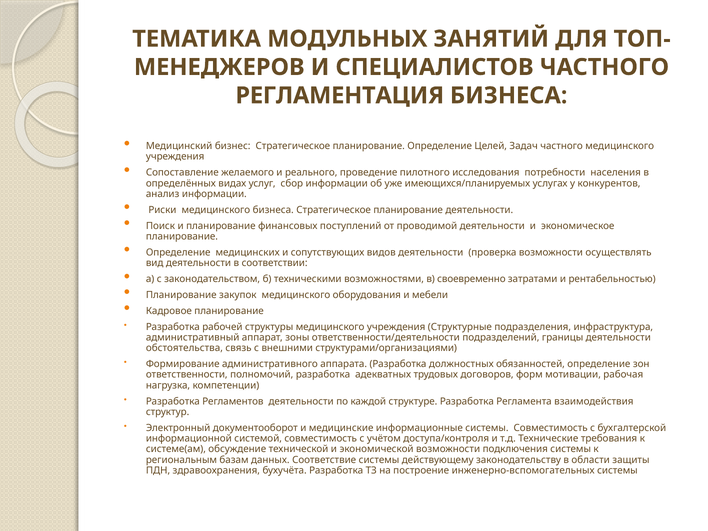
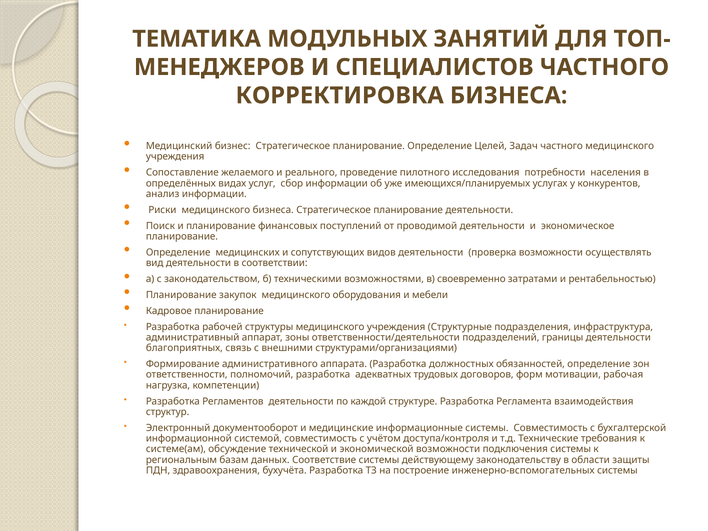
РЕГЛАМЕНТАЦИЯ: РЕГЛАМЕНТАЦИЯ -> КОРРЕКТИРОВКА (340, 95)
обстоятельства: обстоятельства -> благоприятных (184, 348)
